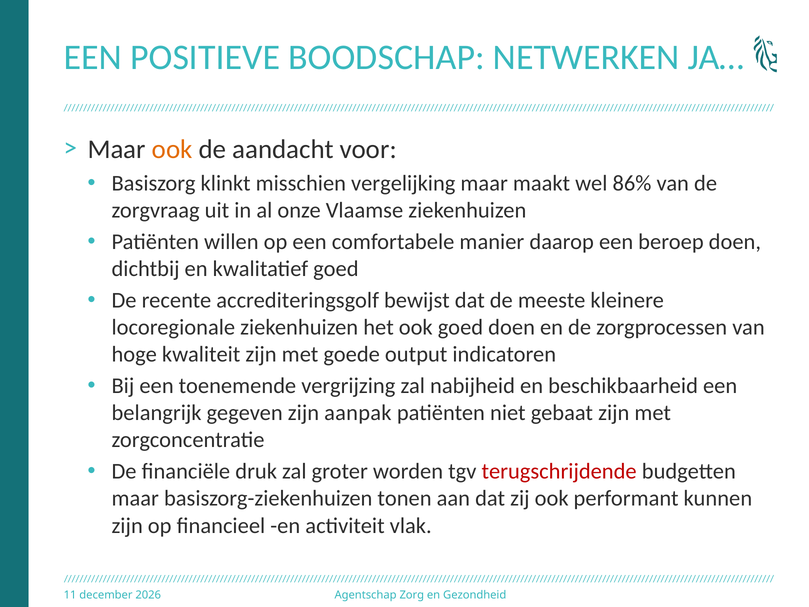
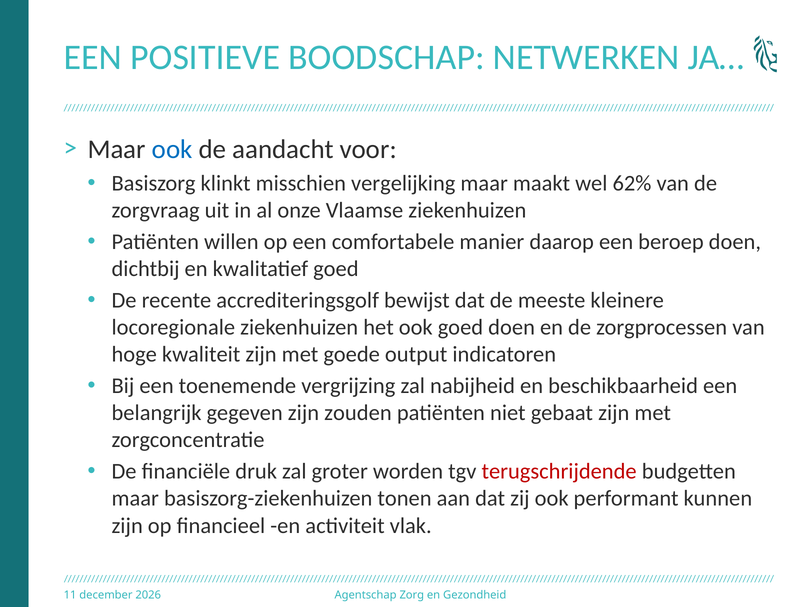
ook colour: orange -> blue (172, 149)
86%: 86% -> 62% (632, 183)
aanpak: aanpak -> zouden (358, 413)
